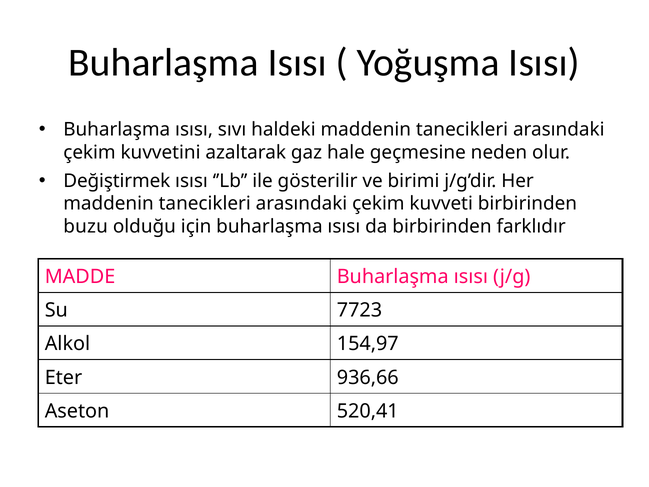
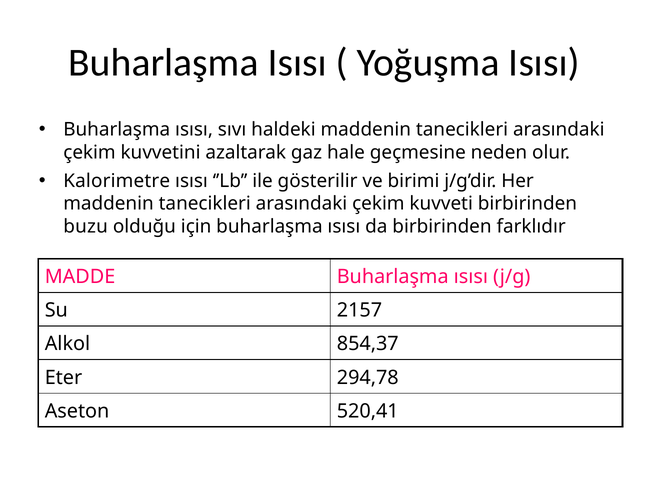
Değiştirmek: Değiştirmek -> Kalorimetre (117, 181)
7723: 7723 -> 2157 (359, 310)
154,97: 154,97 -> 854,37 (368, 344)
936,66: 936,66 -> 294,78 (368, 377)
